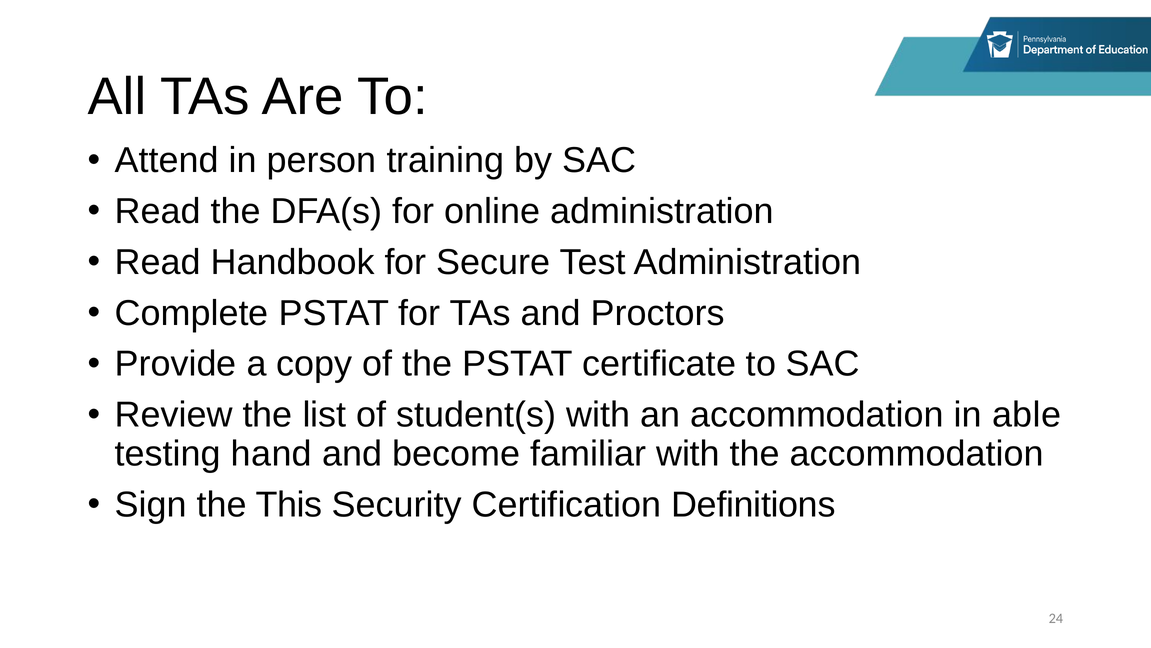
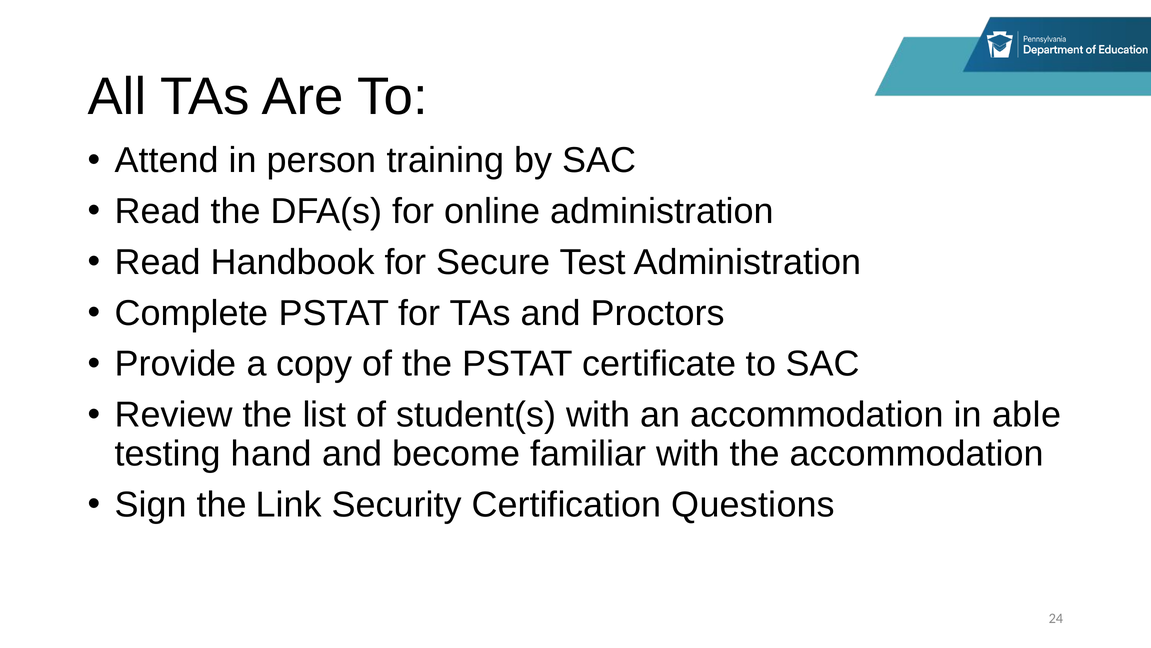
This: This -> Link (289, 504)
Definitions: Definitions -> Questions (753, 504)
